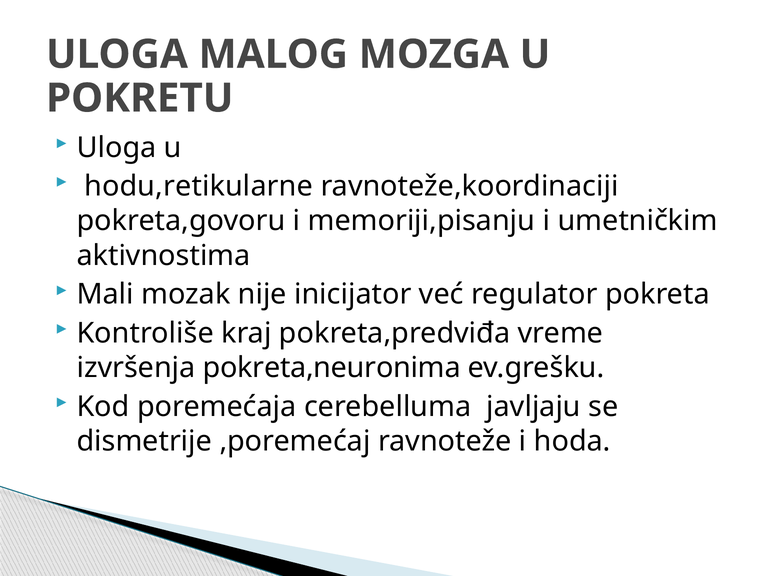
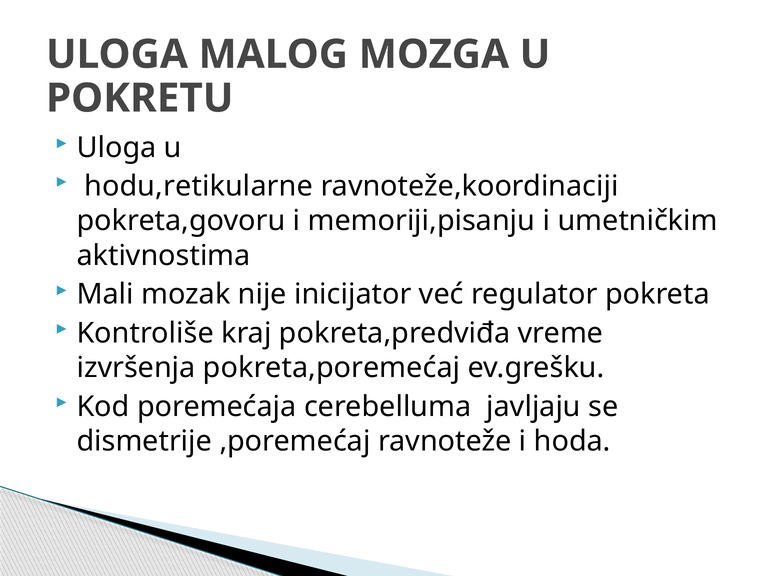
pokreta,neuronima: pokreta,neuronima -> pokreta,poremećaj (332, 368)
